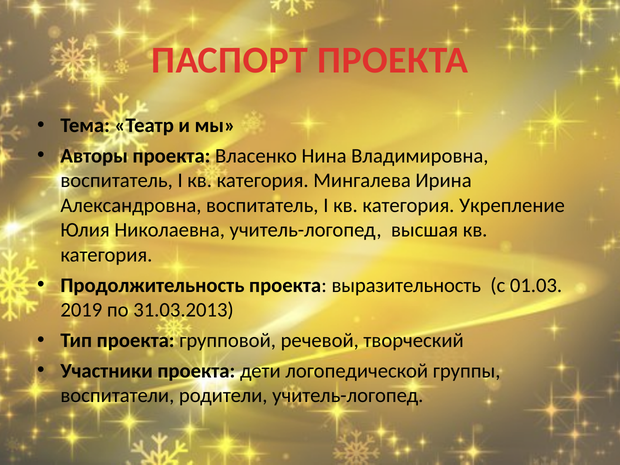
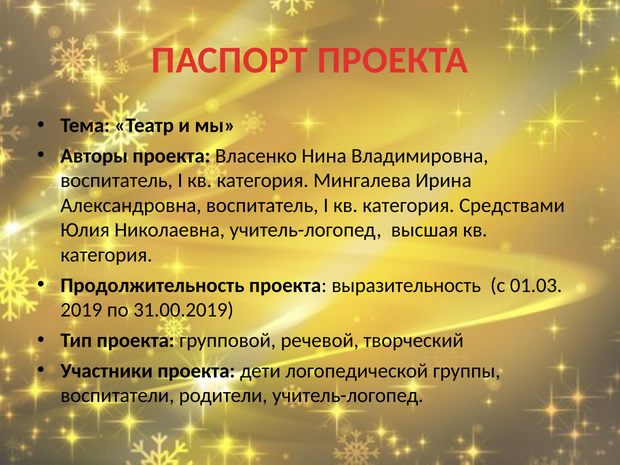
Укрепление: Укрепление -> Средствами (512, 205)
31.03.2013: 31.03.2013 -> 31.00.2019 (184, 310)
